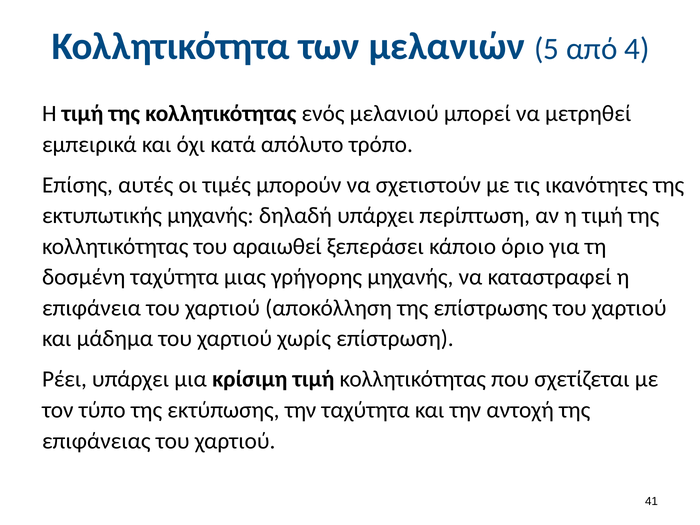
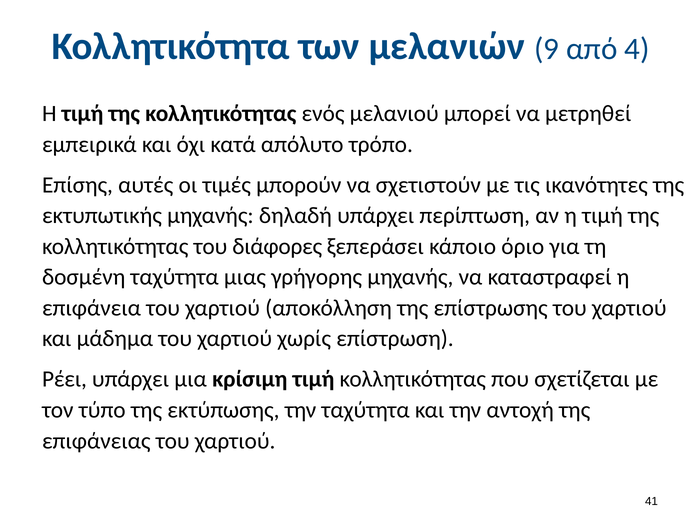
5: 5 -> 9 (547, 49)
αραιωθεί: αραιωθεί -> διάφορες (277, 246)
